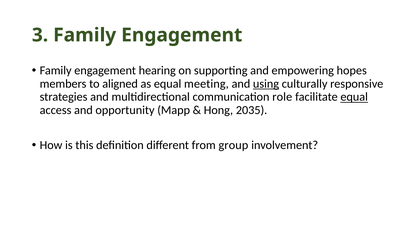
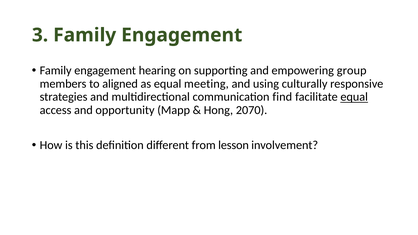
hopes: hopes -> group (352, 71)
using underline: present -> none (266, 84)
role: role -> find (282, 97)
2035: 2035 -> 2070 (252, 110)
group: group -> lesson (234, 145)
